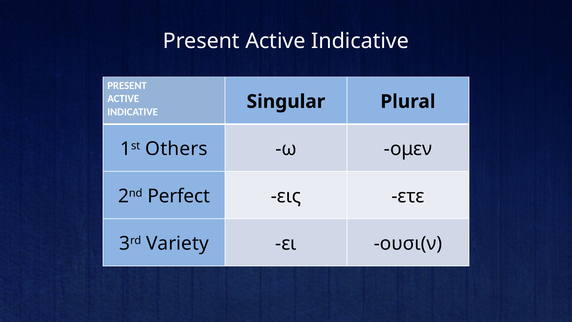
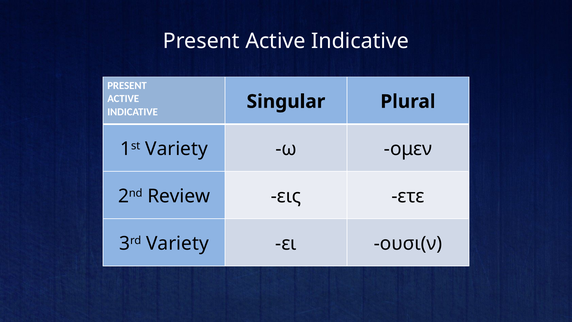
1st Others: Others -> Variety (176, 149)
Perfect: Perfect -> Review (179, 196)
